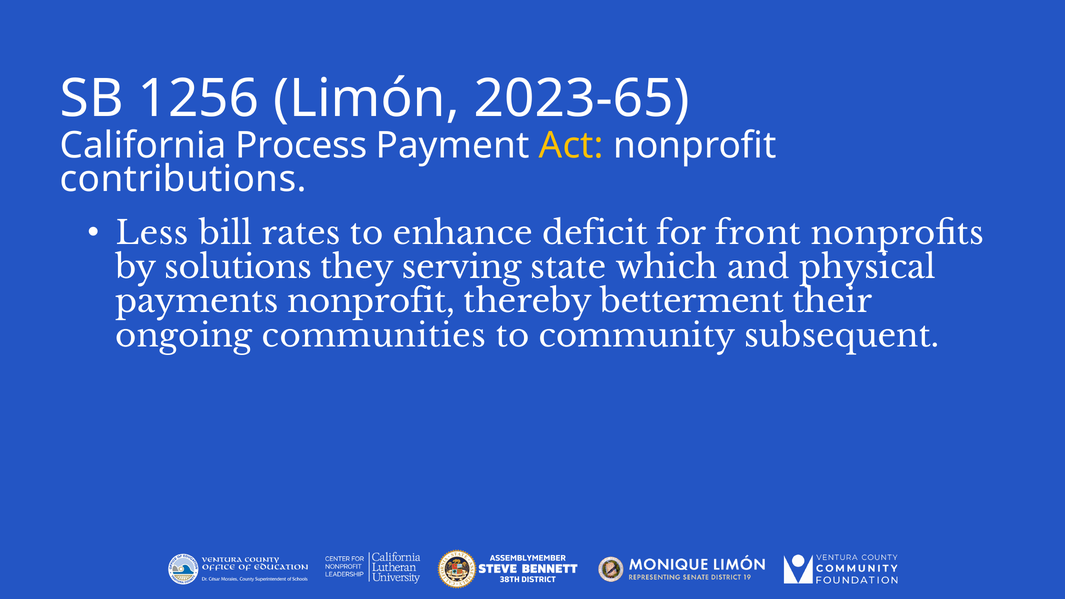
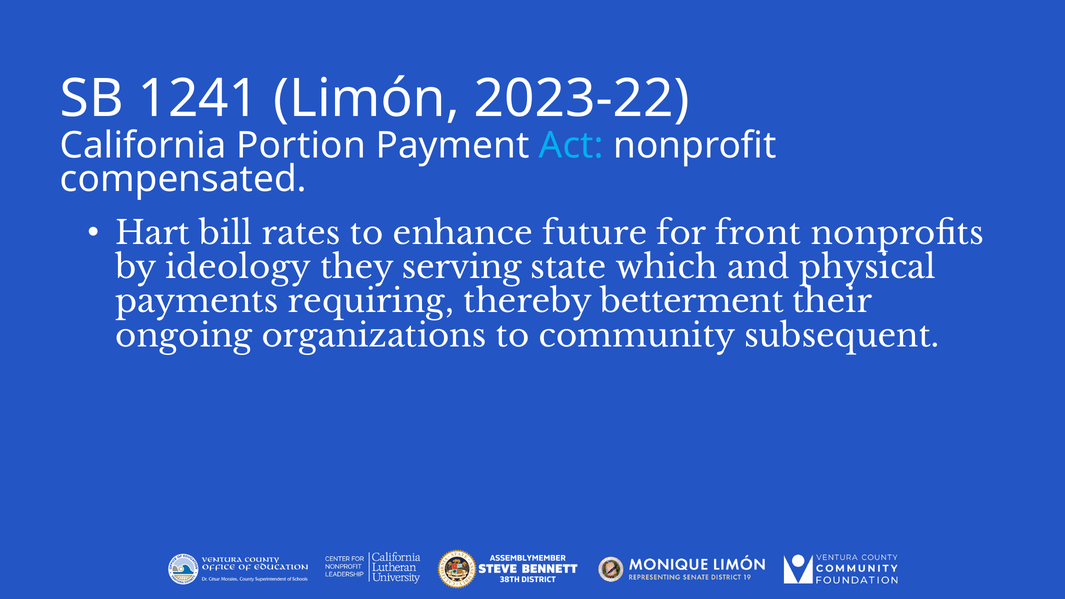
1256: 1256 -> 1241 (198, 98)
2023-65: 2023-65 -> 2023-22 (582, 98)
Process: Process -> Portion (301, 146)
Act colour: yellow -> light blue (571, 146)
contributions: contributions -> compensated (183, 179)
Less: Less -> Hart (153, 233)
deficit: deficit -> future (595, 233)
solutions: solutions -> ideology (238, 268)
payments nonprofit: nonprofit -> requiring (371, 302)
communities: communities -> organizations (374, 336)
